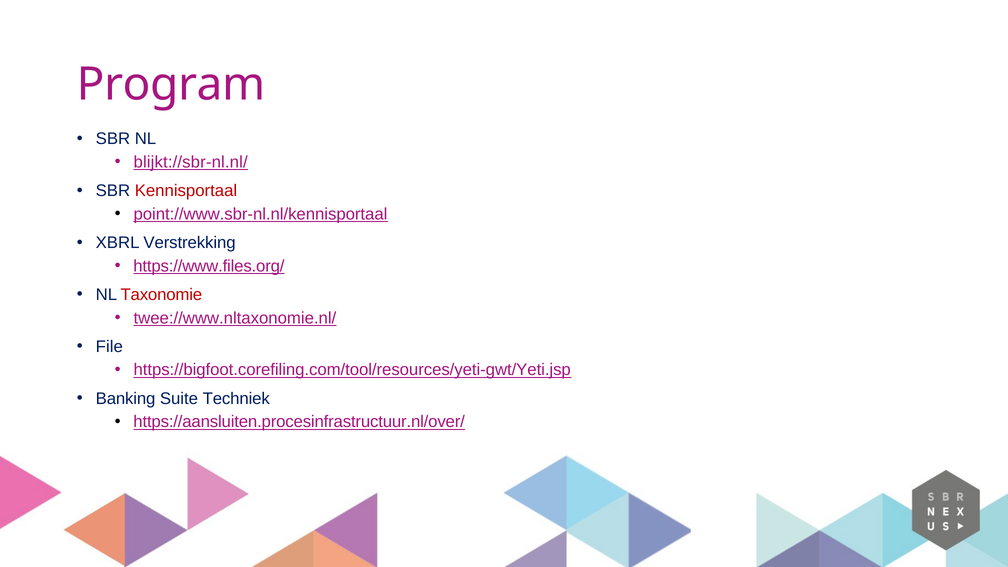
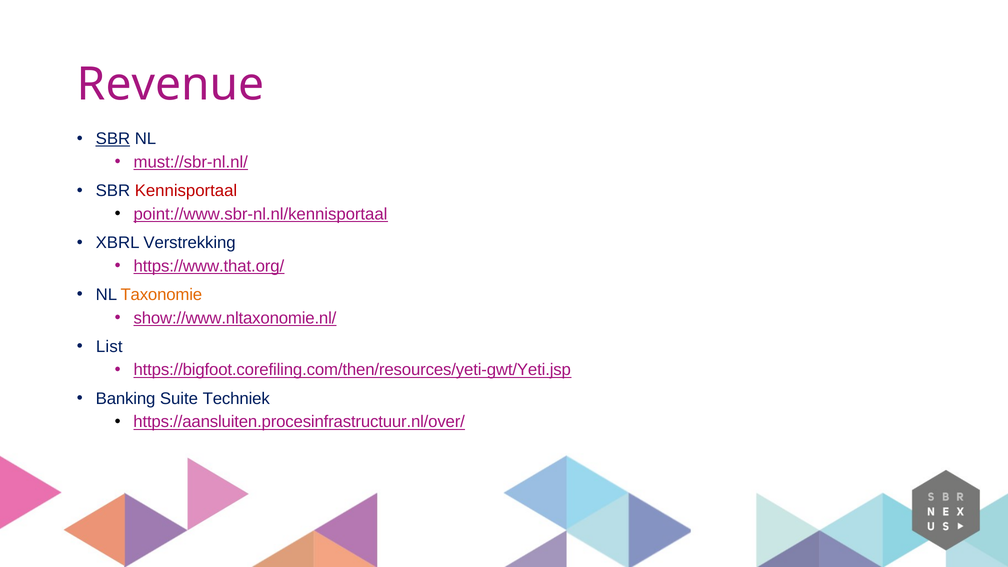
Program: Program -> Revenue (171, 85)
SBR underline: none -> present (113, 139)
blijkt://sbr-nl.nl/: blijkt://sbr-nl.nl/ -> must://sbr-nl.nl/ (191, 162)
https://www.files.org/: https://www.files.org/ -> https://www.that.org/ (209, 266)
Taxonomie colour: red -> orange (161, 295)
twee://www.nltaxonomie.nl/: twee://www.nltaxonomie.nl/ -> show://www.nltaxonomie.nl/ (235, 318)
File: File -> List (109, 347)
https://bigfoot.corefiling.com/tool/resources/yeti-gwt/Yeti.jsp: https://bigfoot.corefiling.com/tool/resources/yeti-gwt/Yeti.jsp -> https://bigfoot.corefiling.com/then/resources/yeti-gwt/Yeti.jsp (352, 370)
